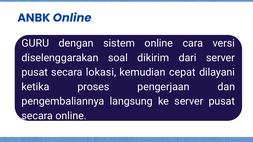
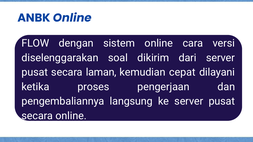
GURU: GURU -> FLOW (35, 43)
lokasi: lokasi -> laman (101, 72)
